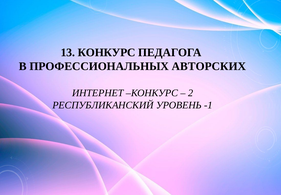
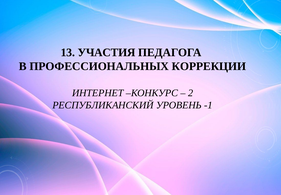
13 КОНКУРС: КОНКУРС -> УЧАСТИЯ (107, 52)
АВТОРСКИХ: АВТОРСКИХ -> КОРРЕКЦИИ (209, 66)
